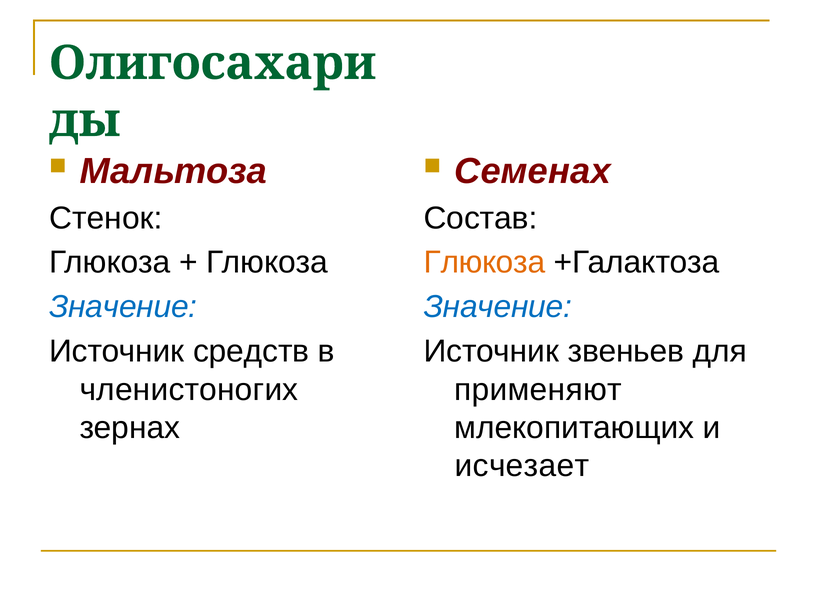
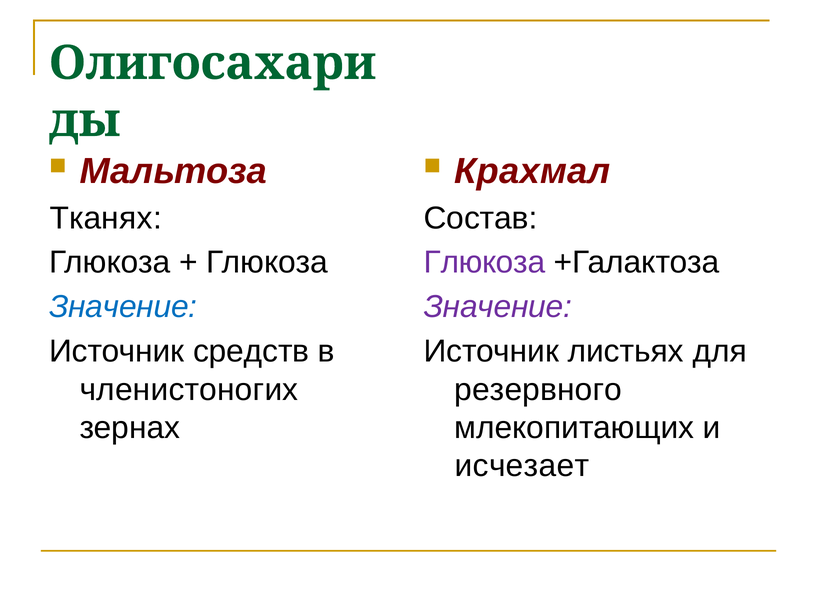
Семенах: Семенах -> Крахмал (532, 171)
Стенок: Стенок -> Тканях (106, 218)
Глюкоза colour: orange -> purple (484, 263)
Значение colour: blue -> purple (498, 307)
звеньев: звеньев -> листьях (626, 352)
применяют: применяют -> резервного (538, 390)
